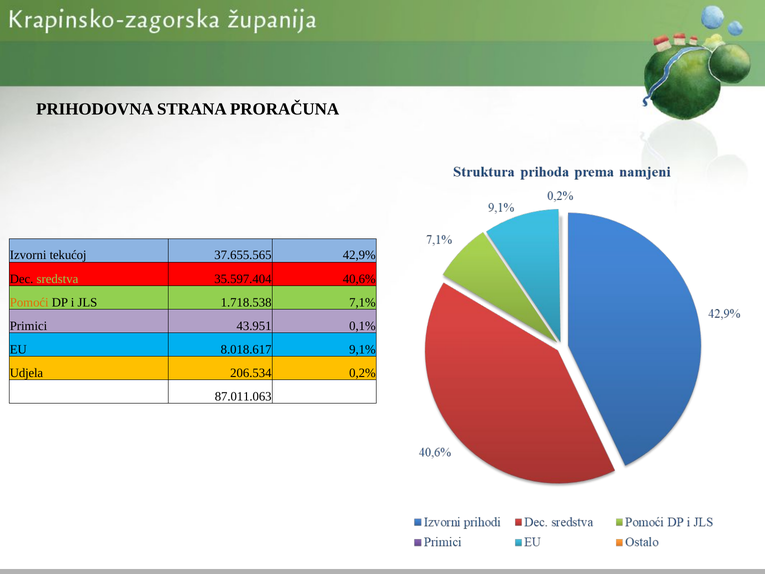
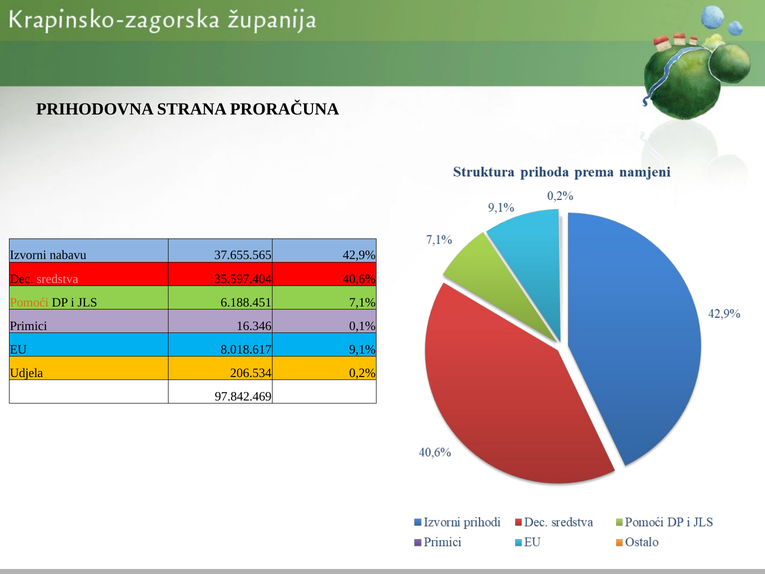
tekućoj: tekućoj -> nabavu (68, 255)
sredstva colour: light green -> pink (57, 279)
1.718.538: 1.718.538 -> 6.188.451 (246, 302)
43.951: 43.951 -> 16.346 (254, 326)
87.011.063: 87.011.063 -> 97.842.469 (243, 396)
